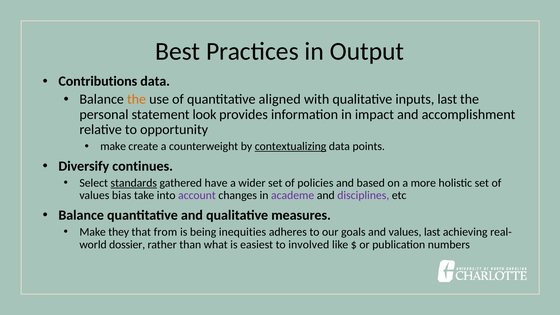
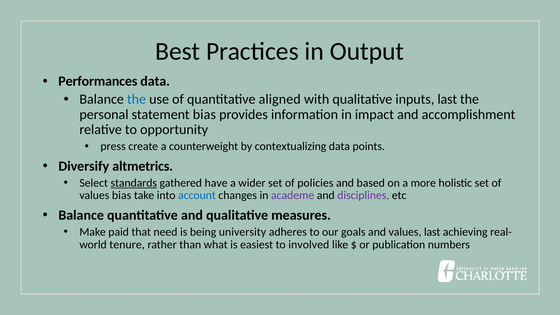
Contributions: Contributions -> Performances (98, 81)
the colour: orange -> blue (137, 99)
statement look: look -> bias (204, 114)
make: make -> press (113, 146)
contextualizing underline: present -> none (291, 146)
continues: continues -> altmetrics (143, 166)
account colour: purple -> blue (197, 195)
they: they -> paid (119, 232)
from: from -> need (165, 232)
inequities: inequities -> university (242, 232)
dossier: dossier -> tenure (127, 245)
